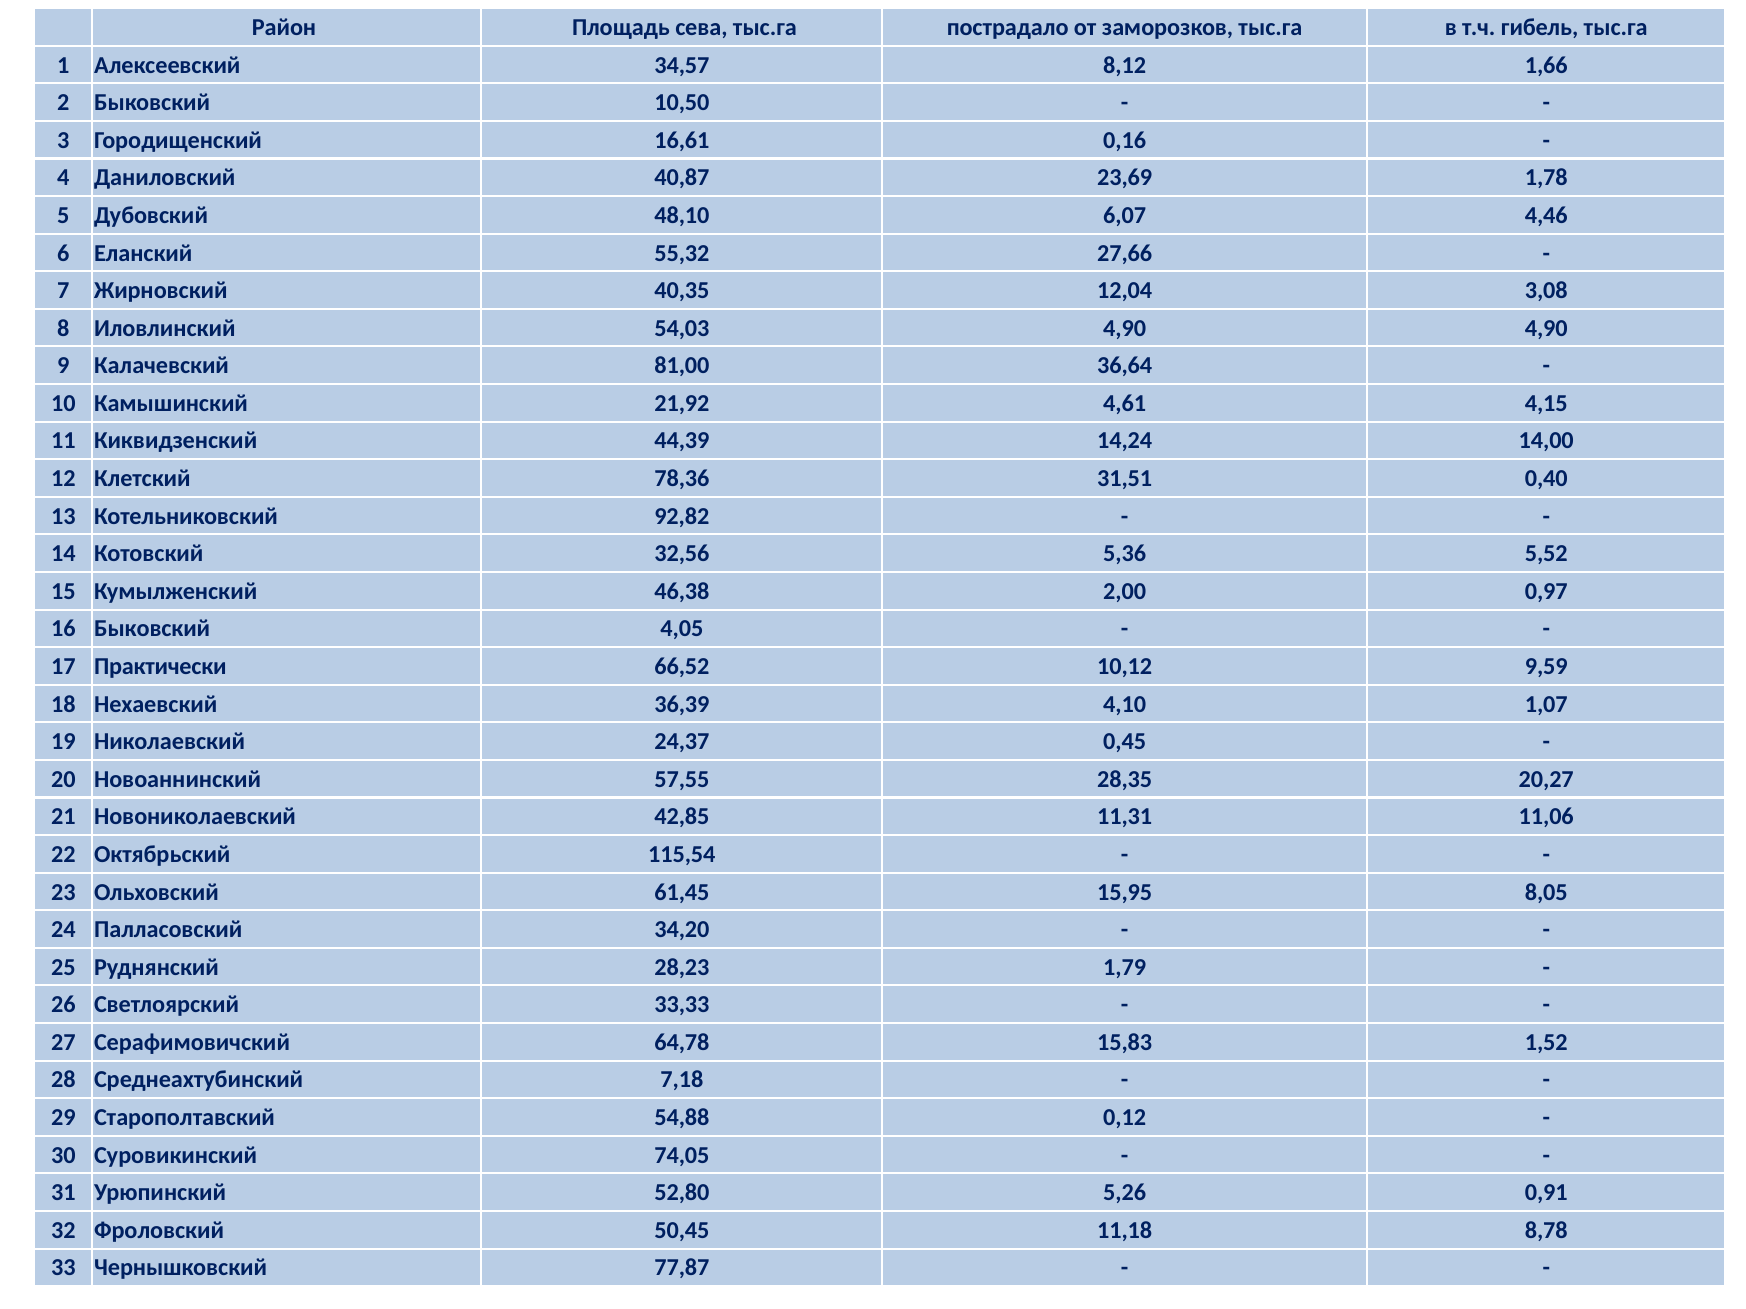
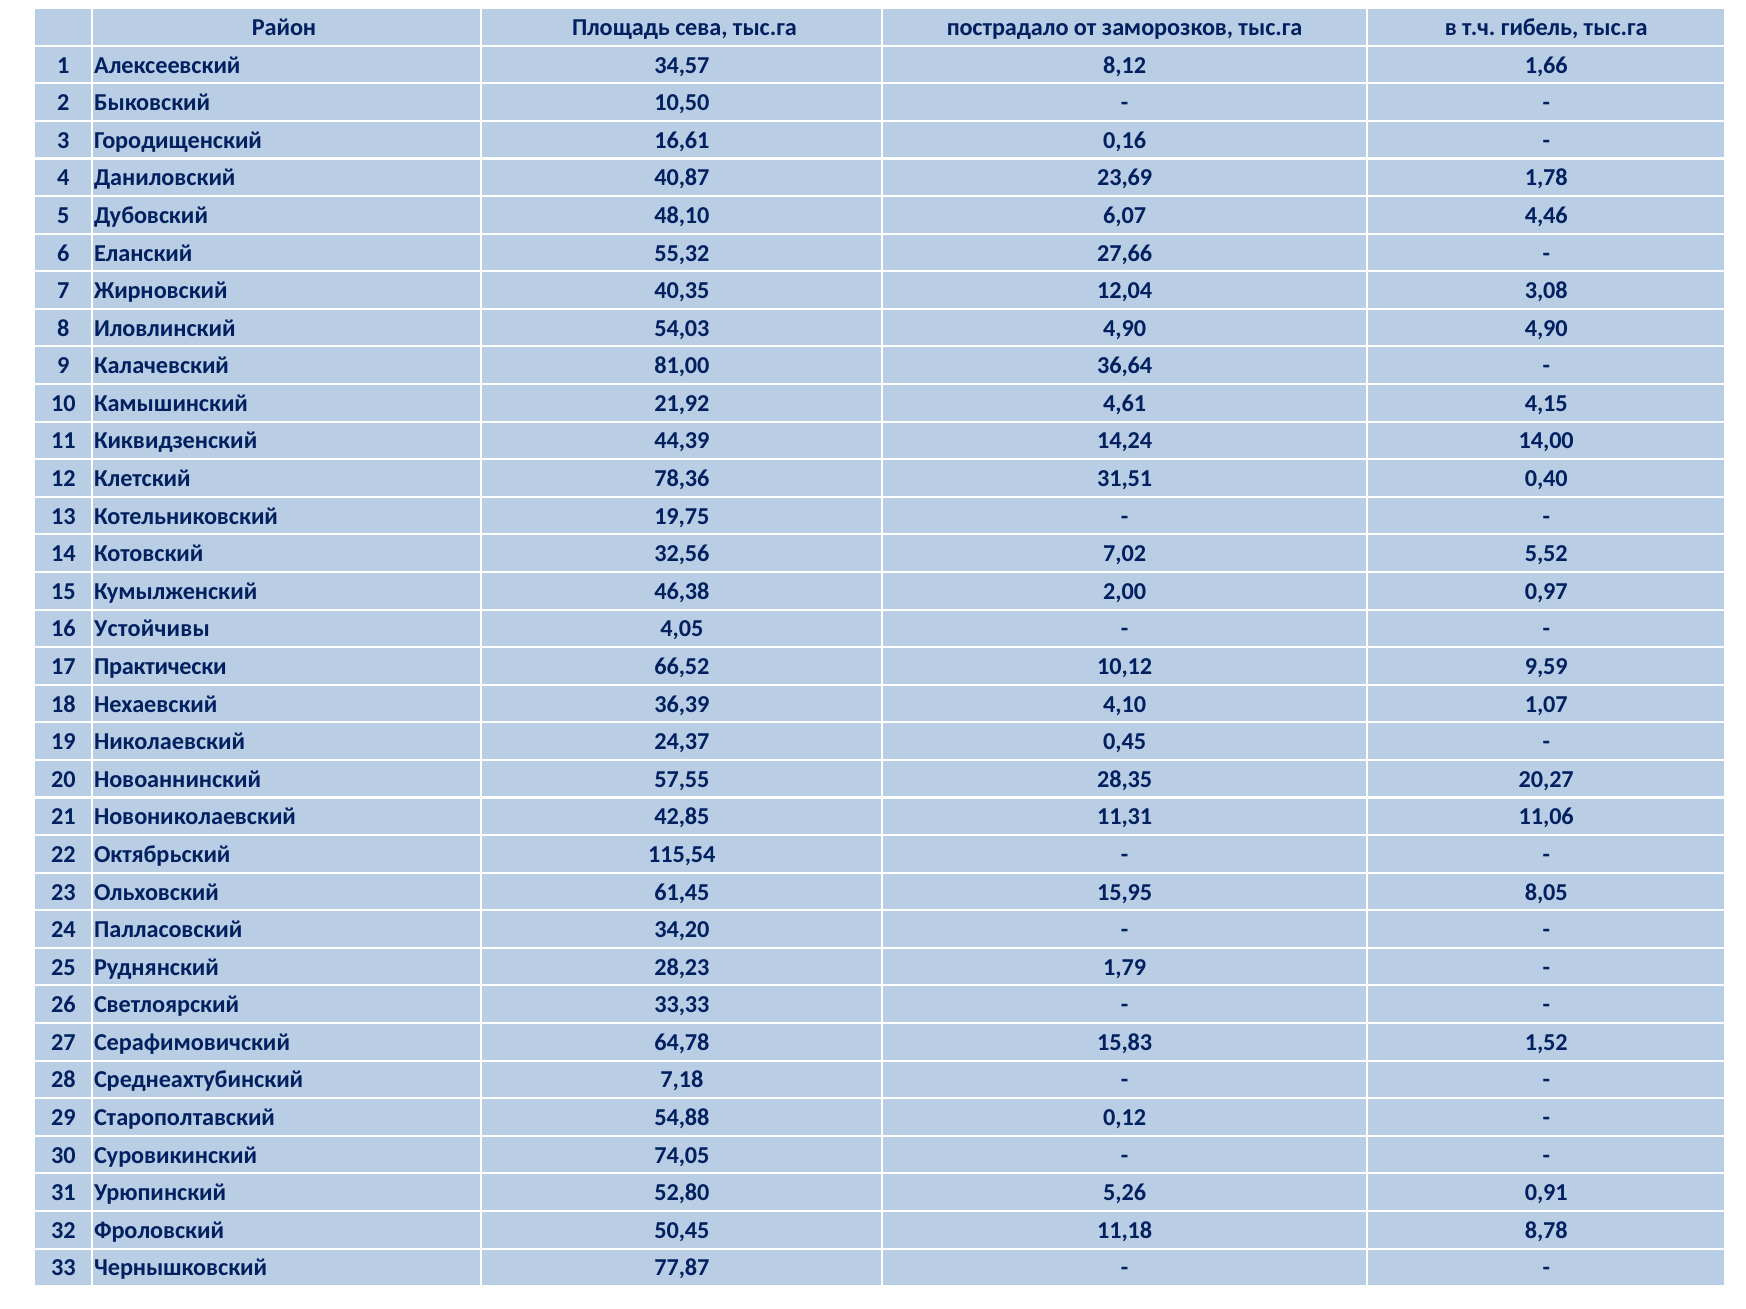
92,82: 92,82 -> 19,75 (682, 516)
5,36: 5,36 -> 7,02 (1125, 554)
16 Быковский: Быковский -> Устойчивы (152, 629)
